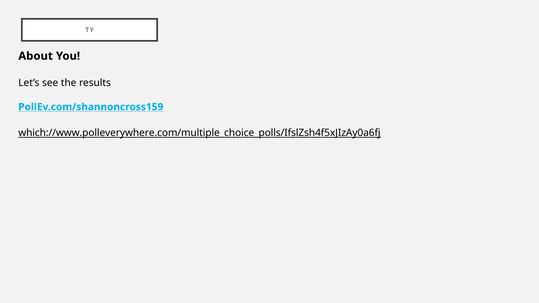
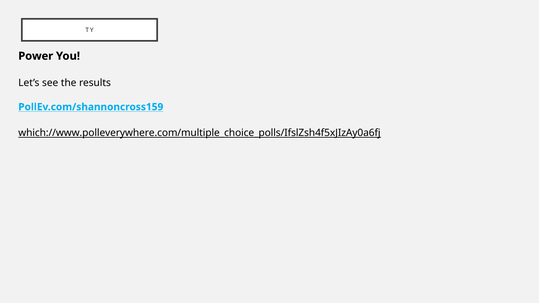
About: About -> Power (36, 56)
